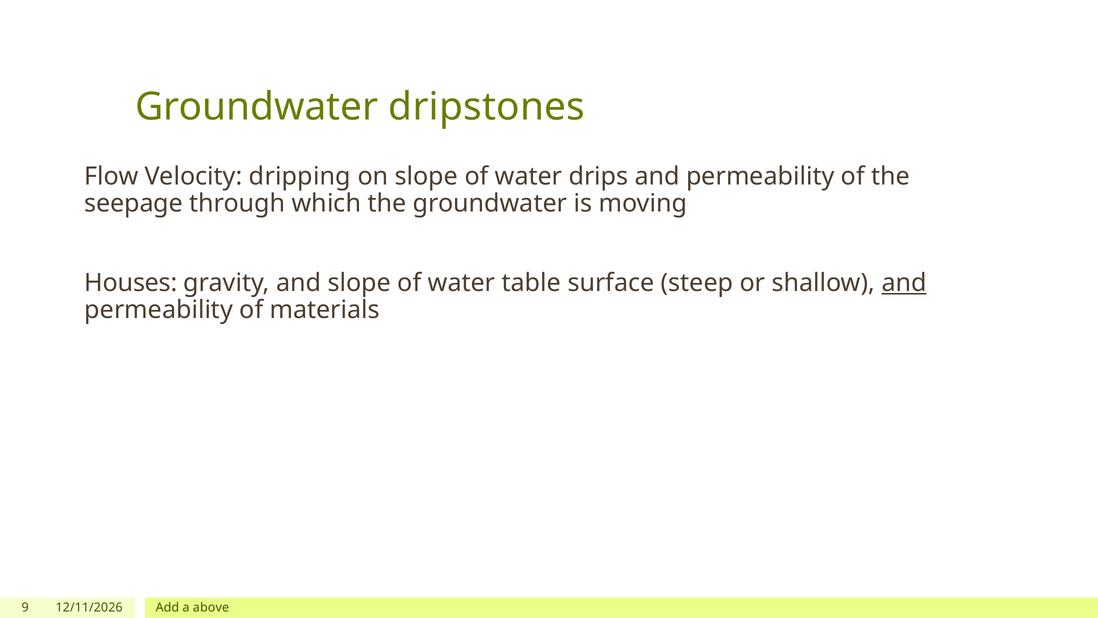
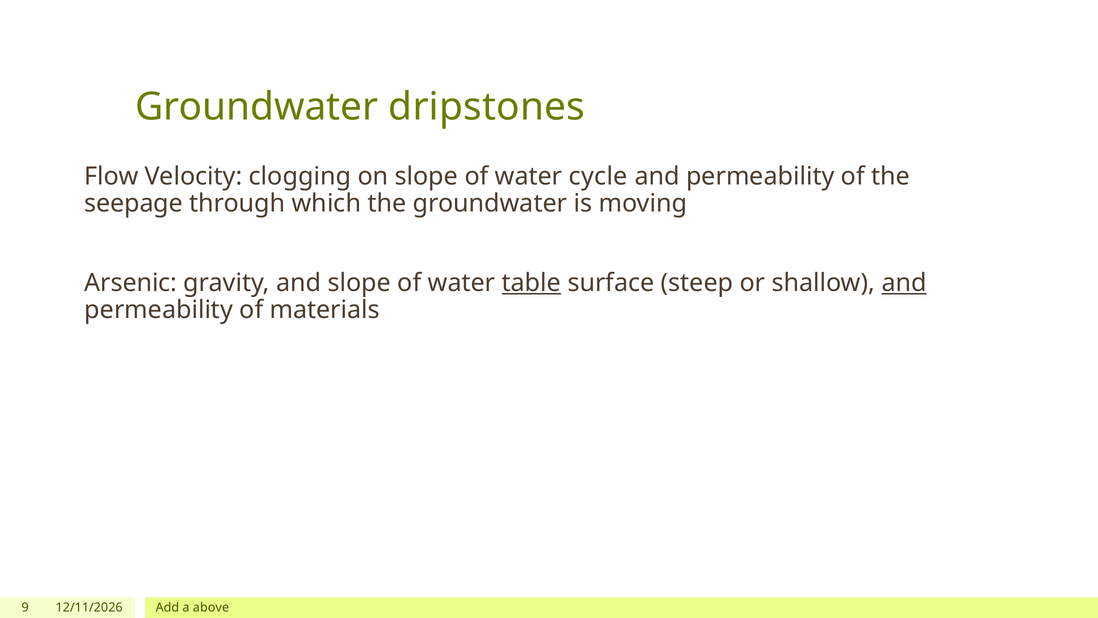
dripping: dripping -> clogging (300, 176)
drips: drips -> cycle (598, 176)
Houses: Houses -> Arsenic (131, 283)
table underline: none -> present (531, 283)
